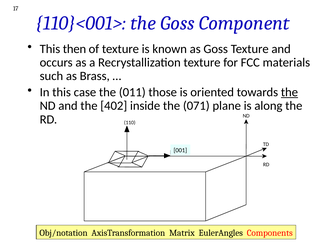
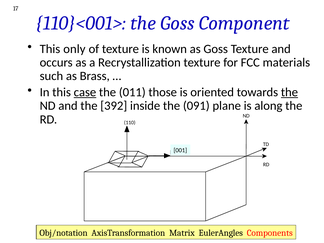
then: then -> only (74, 49)
case underline: none -> present (85, 92)
402: 402 -> 392 (114, 106)
071: 071 -> 091 (196, 106)
